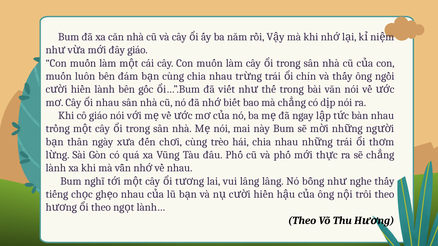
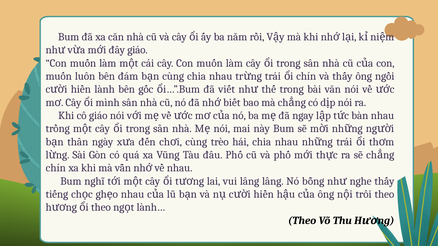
nhau: nhau -> mình (108, 103)
lành: lành -> chín (56, 168)
